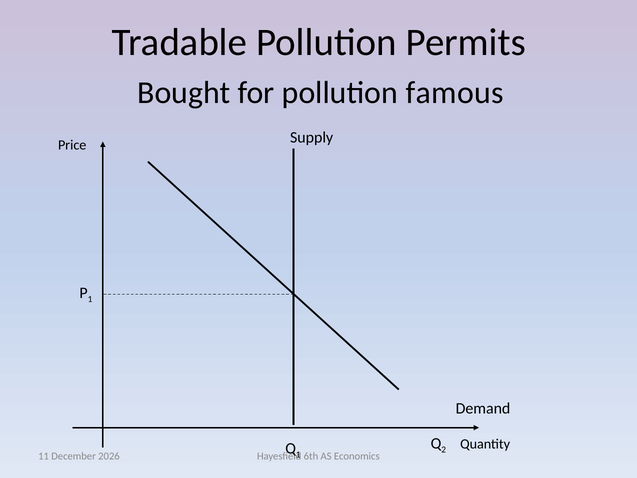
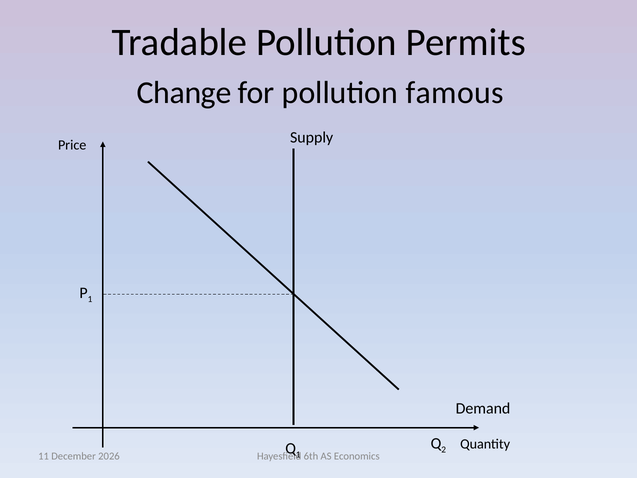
Bought: Bought -> Change (184, 93)
